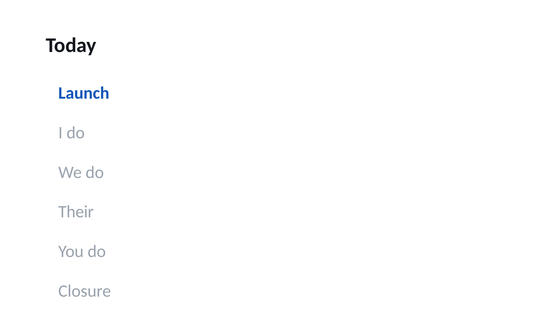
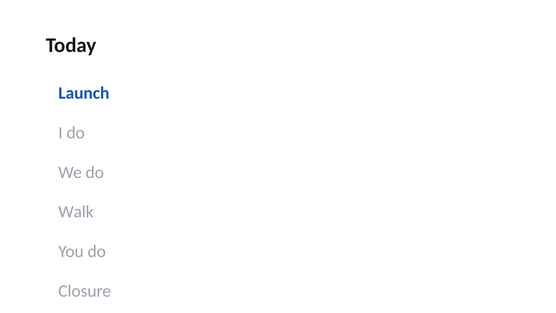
Their: Their -> Walk (76, 212)
